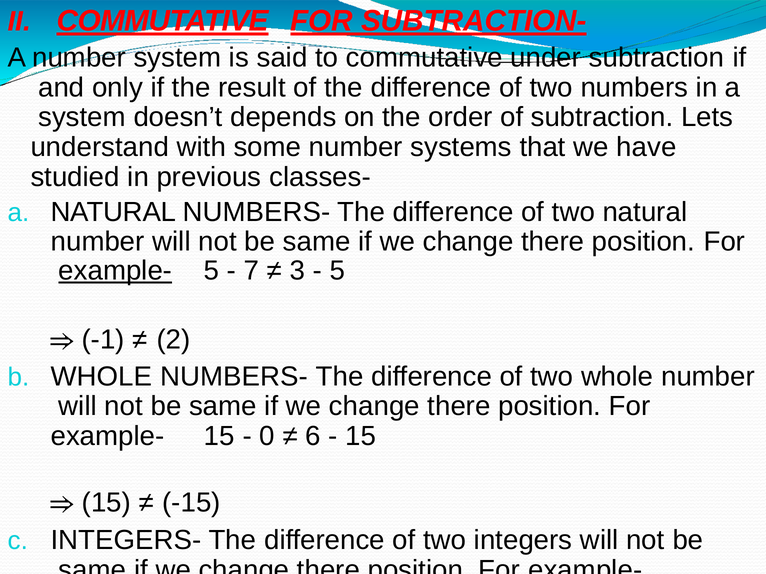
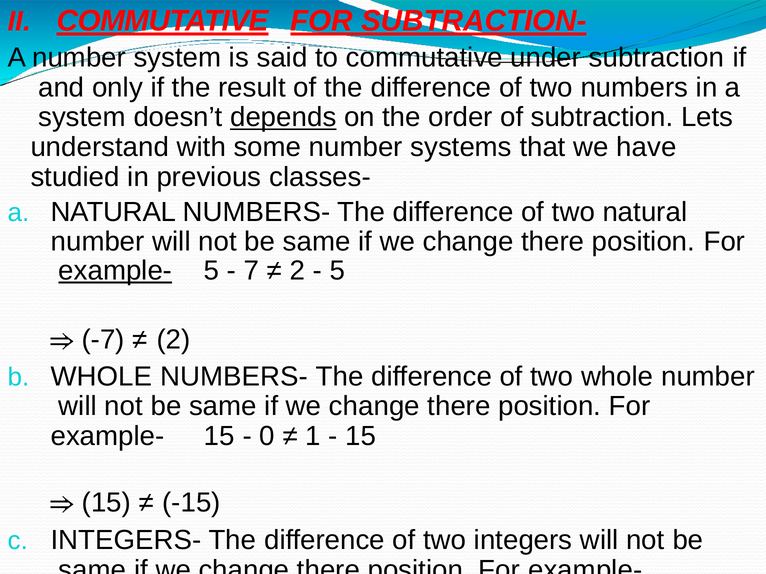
depends underline: none -> present (283, 117)
3: 3 -> 2 (297, 271)
-1: -1 -> -7 (103, 340)
6: 6 -> 1 (313, 437)
